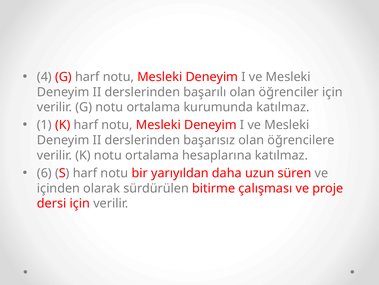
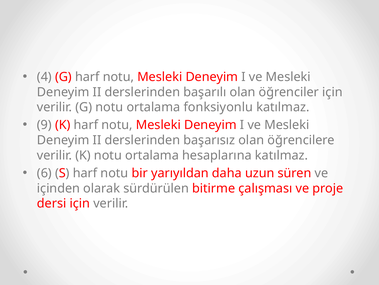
kurumunda: kurumunda -> fonksiyonlu (218, 107)
1: 1 -> 9 (44, 125)
